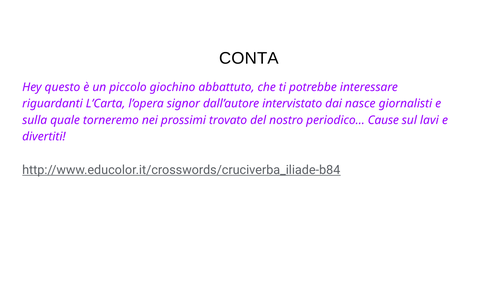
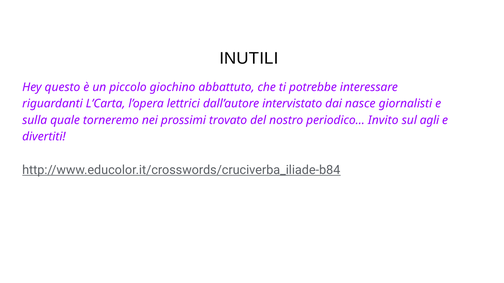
CONTA: CONTA -> INUTILI (249, 58)
signor: signor -> lettrici (183, 104)
Cause: Cause -> Invito (383, 120)
lavi: lavi -> agli (429, 120)
